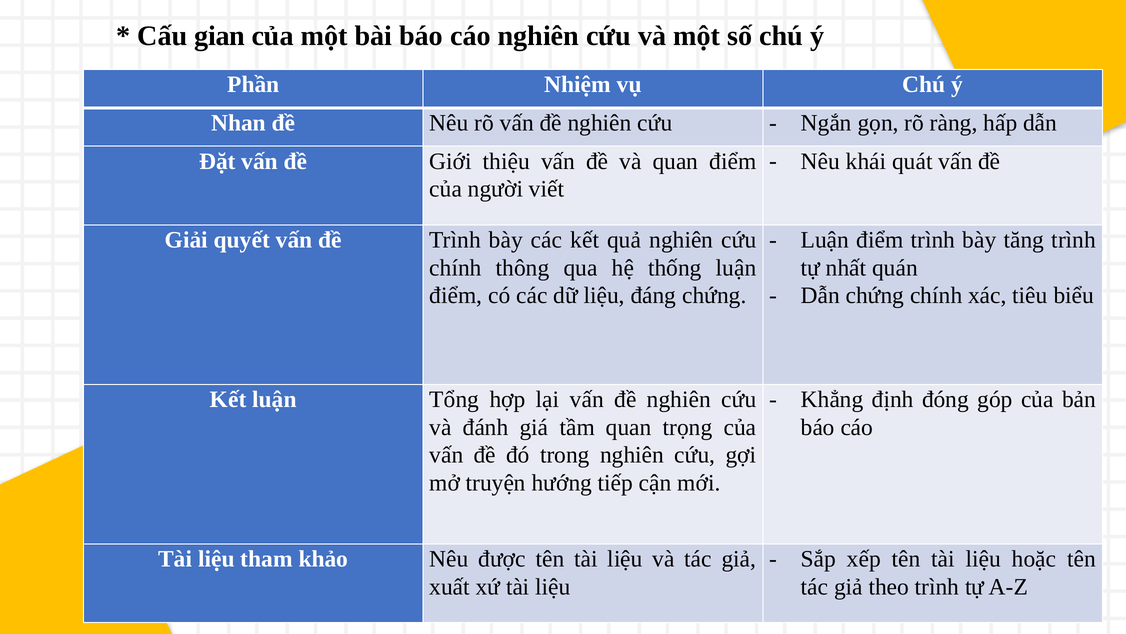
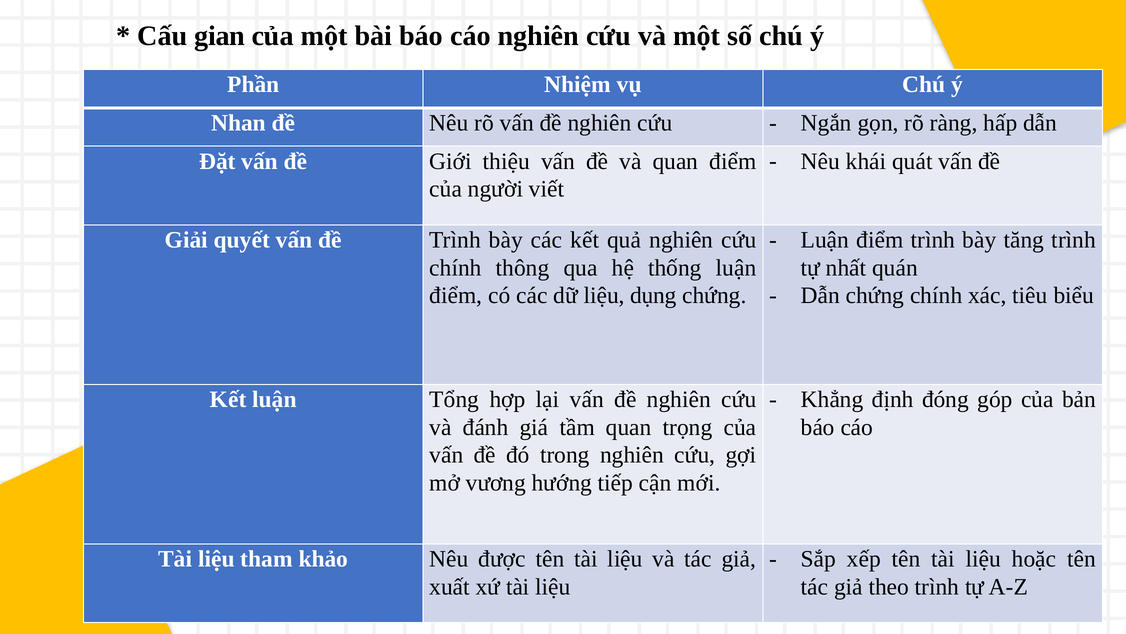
đáng: đáng -> dụng (654, 295)
truyện: truyện -> vương (496, 483)
